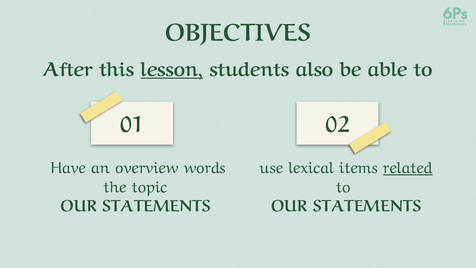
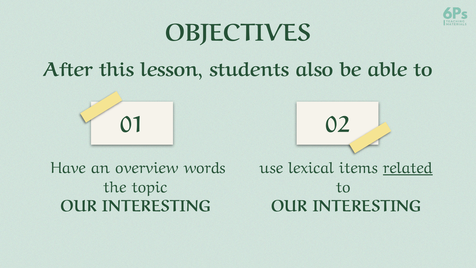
lesson underline: present -> none (172, 70)
STATEMENTS: STATEMENTS -> INTERESTING (156, 206)
STATEMENTS: STATEMENTS -> INTERESTING (367, 206)
